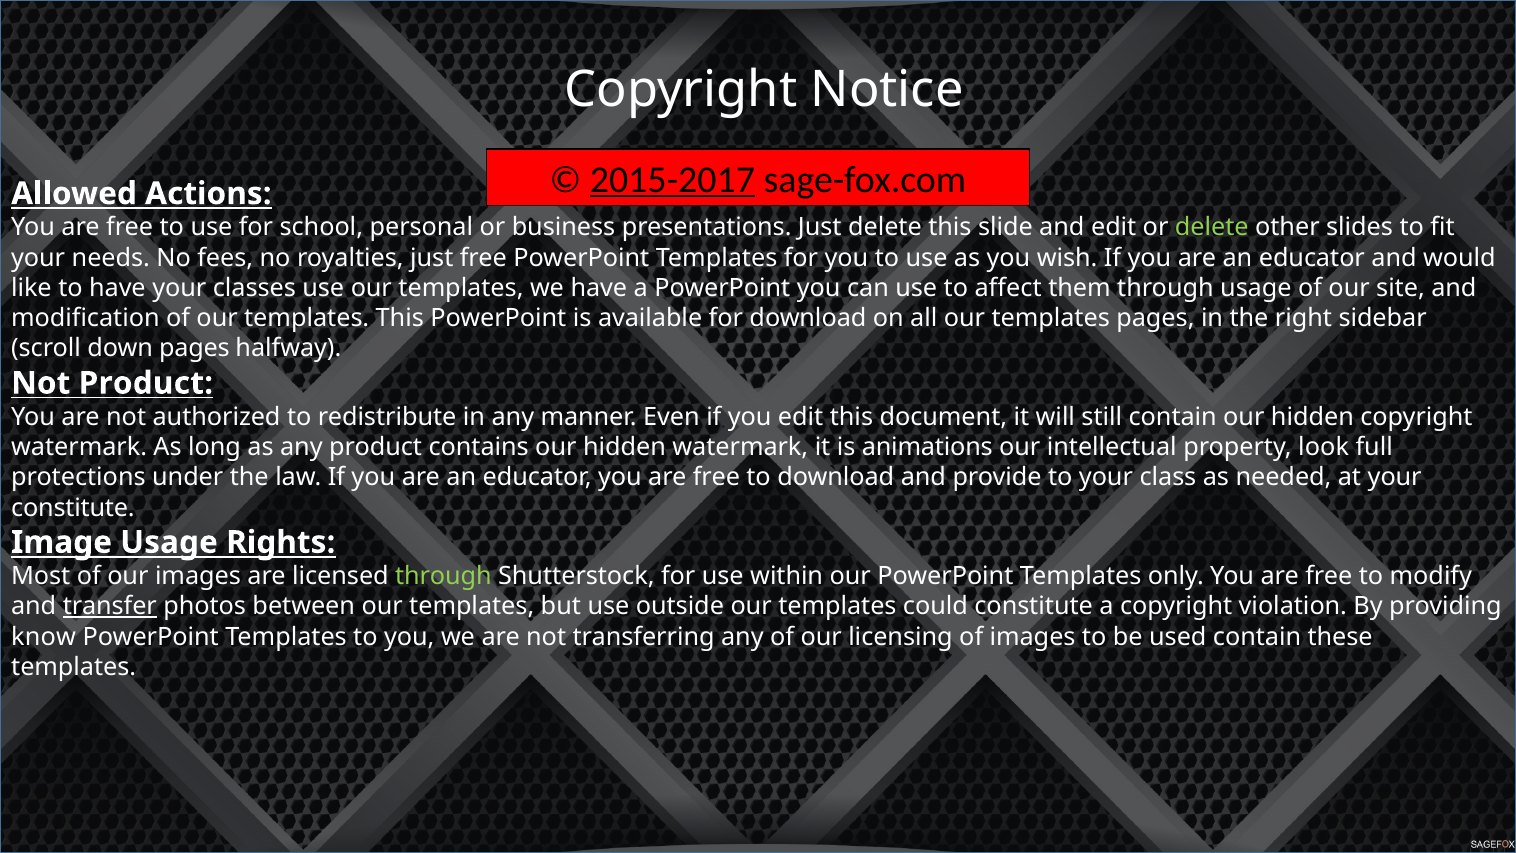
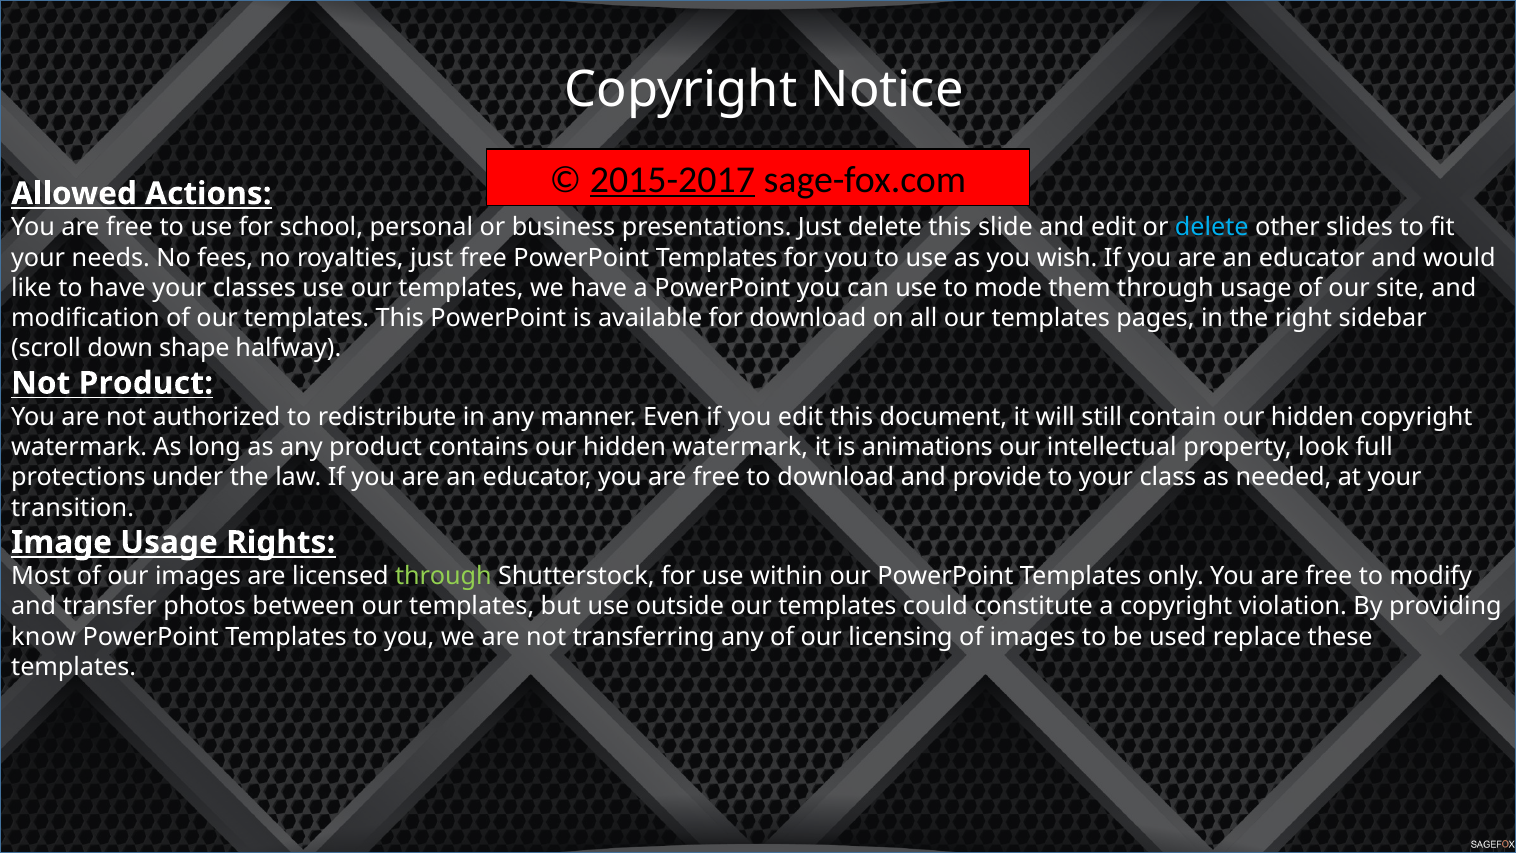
delete colour: light green -> light blue (1212, 227)
affect: affect -> mode (1008, 288)
down pages: pages -> shape (194, 349)
constitute: constitute -> transition (73, 508)
transfer underline: present -> none (110, 606)
used contain: contain -> replace (1257, 636)
